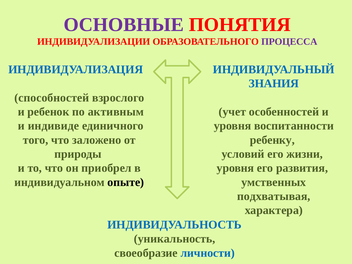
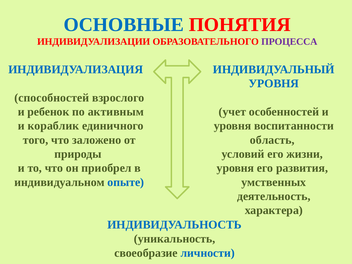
ОСНОВНЫЕ colour: purple -> blue (124, 25)
ЗНАНИЯ: ЗНАНИЯ -> УРОВНЯ (274, 84)
индивиде: индивиде -> кораблик (53, 126)
ребенку: ребенку -> область (272, 140)
опыте colour: black -> blue (126, 182)
подхватывая: подхватывая -> деятельность (274, 196)
